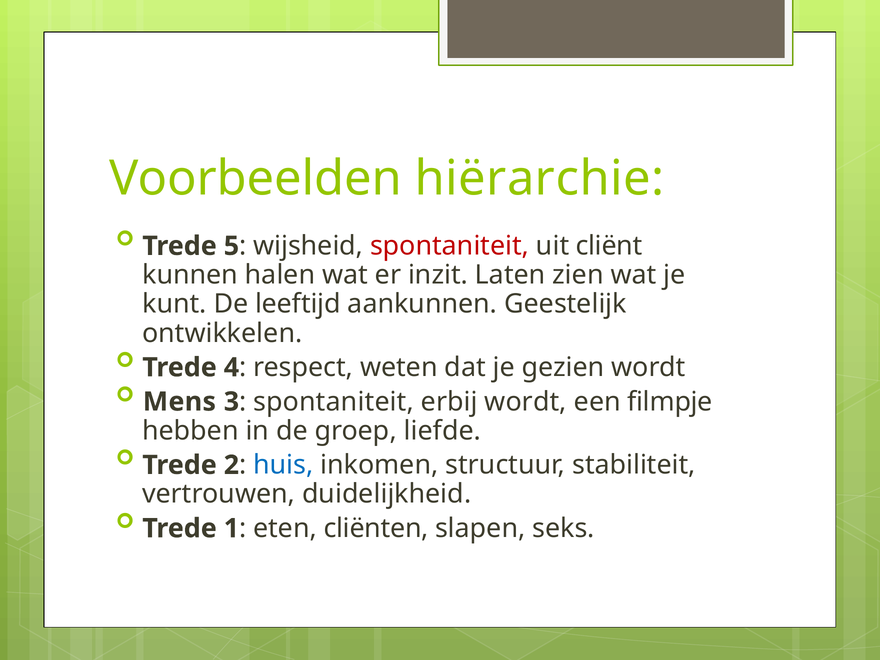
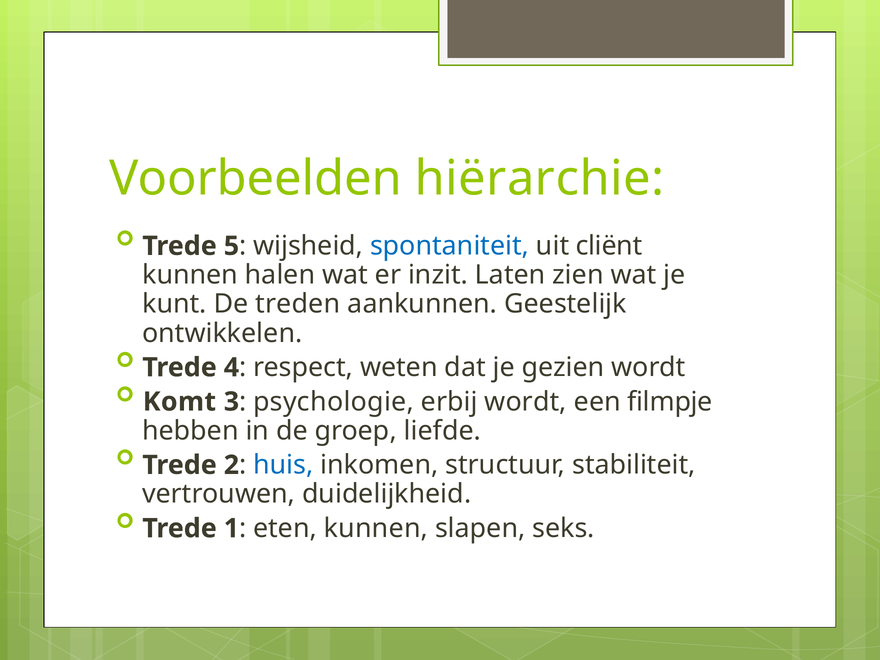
spontaniteit colour: red -> blue (450, 246)
leeftijd: leeftijd -> treden (298, 304)
Mens: Mens -> Komt (179, 402)
spontaniteit: spontaniteit -> psychologie (333, 402)
eten cliënten: cliënten -> kunnen (376, 528)
